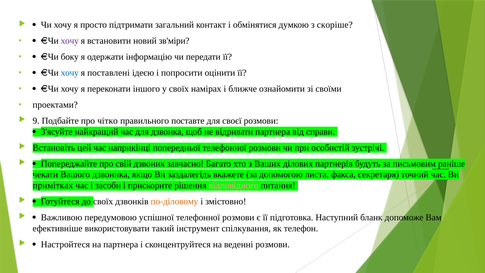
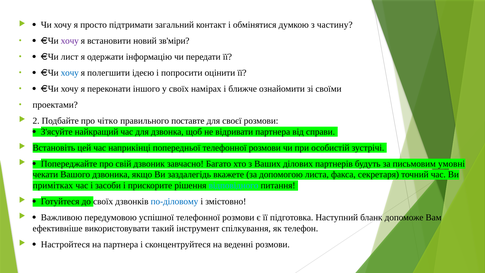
скоріше: скоріше -> частину (335, 25)
боку: боку -> лист (70, 57)
поставлені: поставлені -> полегшити (109, 73)
9: 9 -> 2 (36, 121)
раніше: раніше -> умовні (452, 164)
відповідного colour: pink -> light blue (234, 185)
по-діловому colour: orange -> blue (175, 201)
